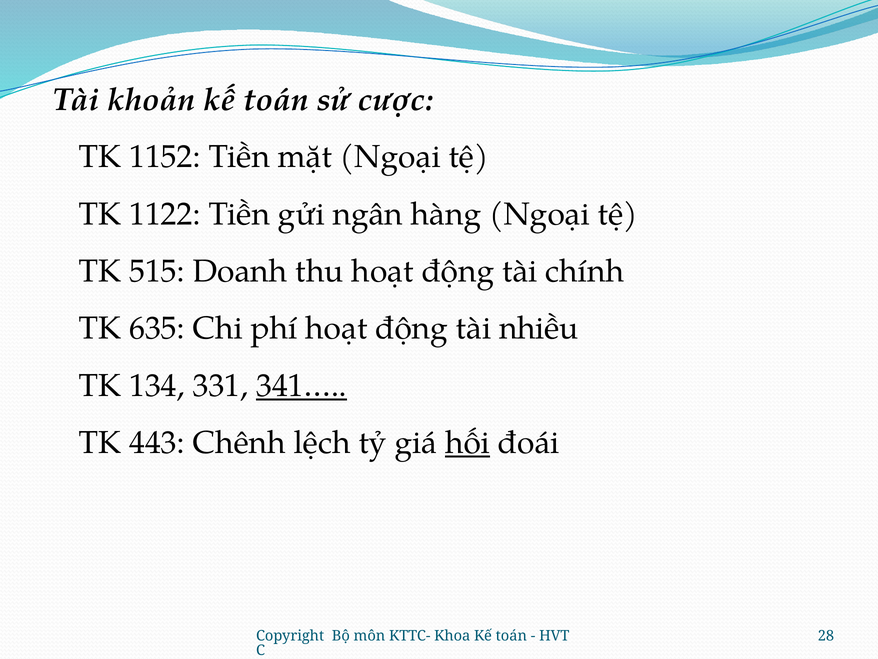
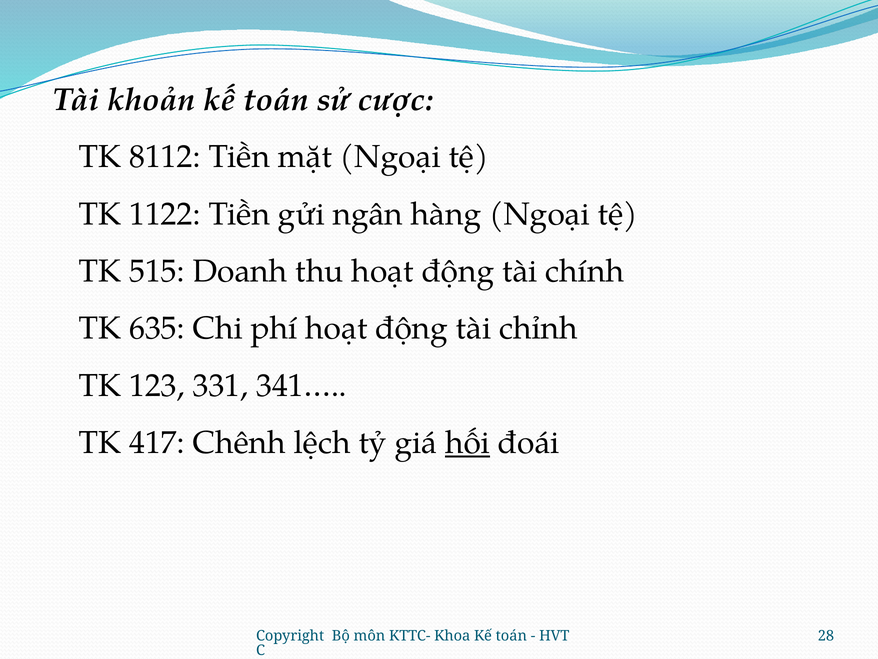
1152: 1152 -> 8112 (165, 157)
nhiều: nhiều -> chỉnh (538, 328)
134: 134 -> 123 (157, 385)
341… underline: present -> none (302, 385)
443: 443 -> 417 (157, 443)
